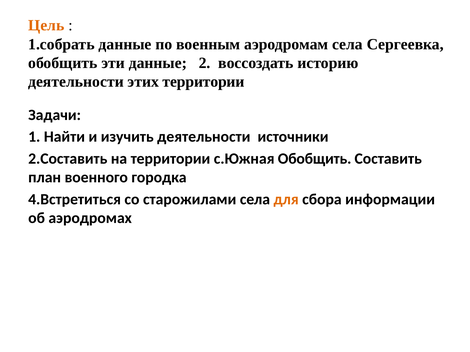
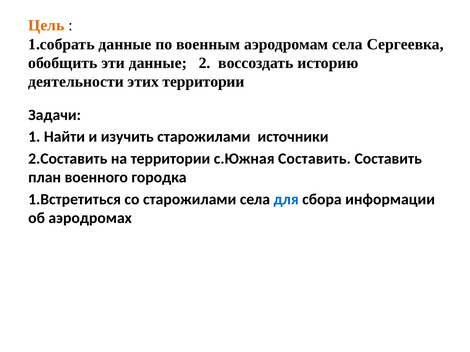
изучить деятельности: деятельности -> старожилами (204, 137)
с.Южная Обобщить: Обобщить -> Составить (314, 159)
4.Встретиться: 4.Встретиться -> 1.Встретиться (75, 200)
для colour: orange -> blue (286, 200)
